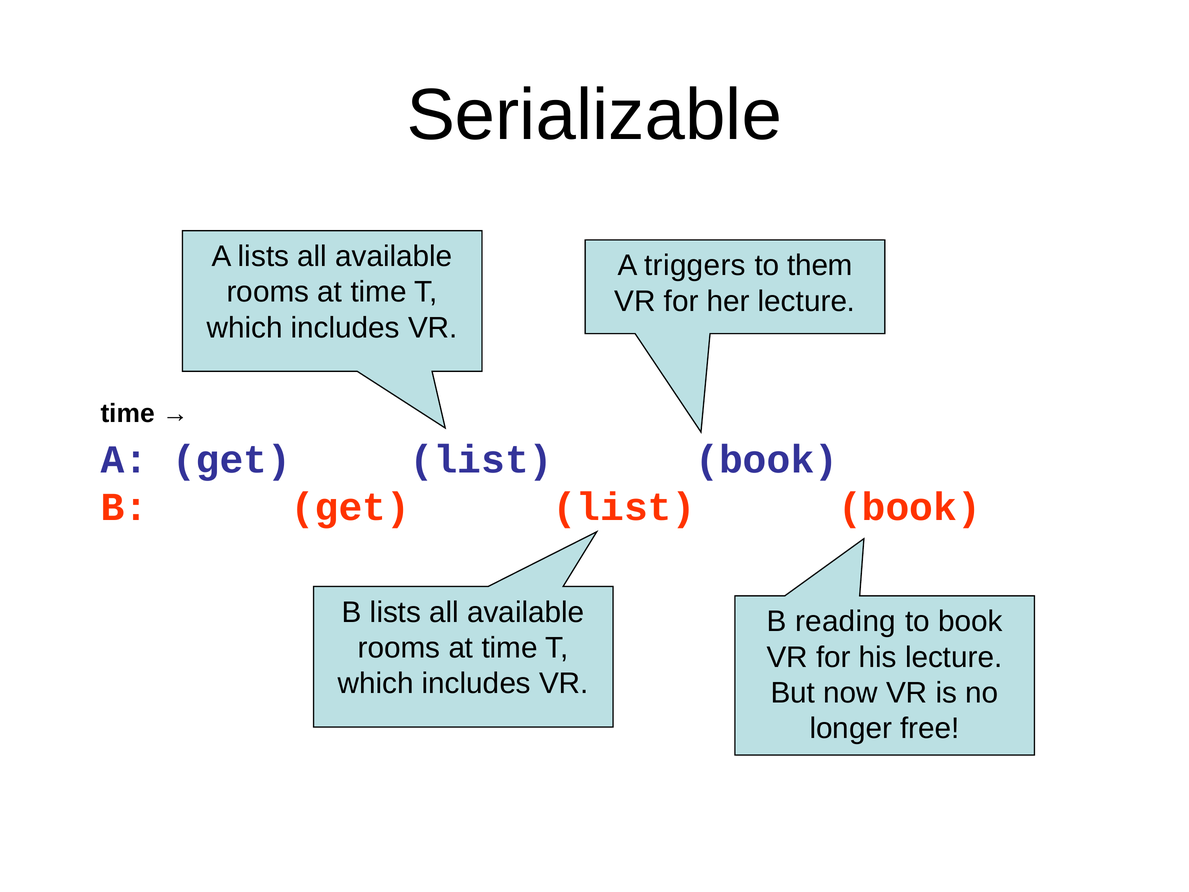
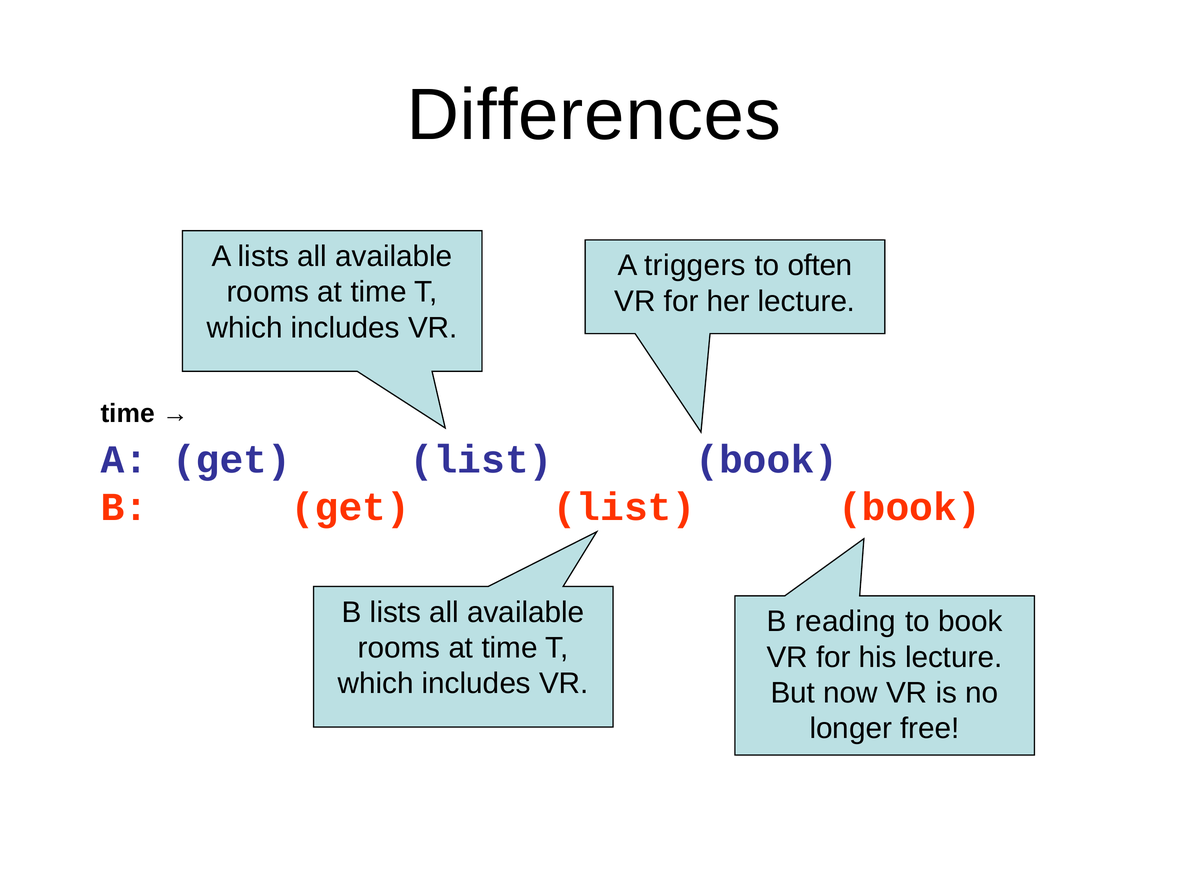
Serializable: Serializable -> Differences (594, 115)
them: them -> often (820, 266)
